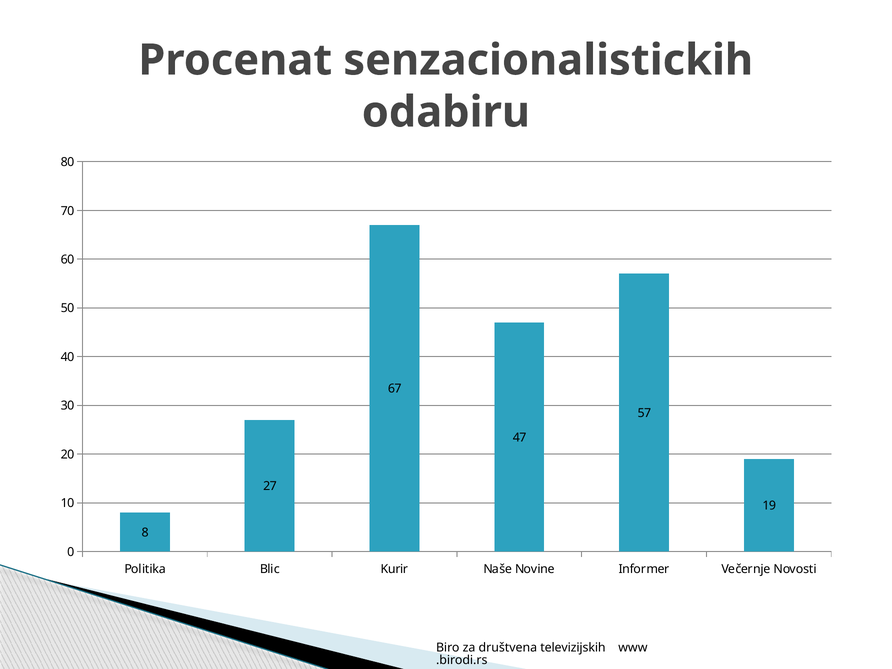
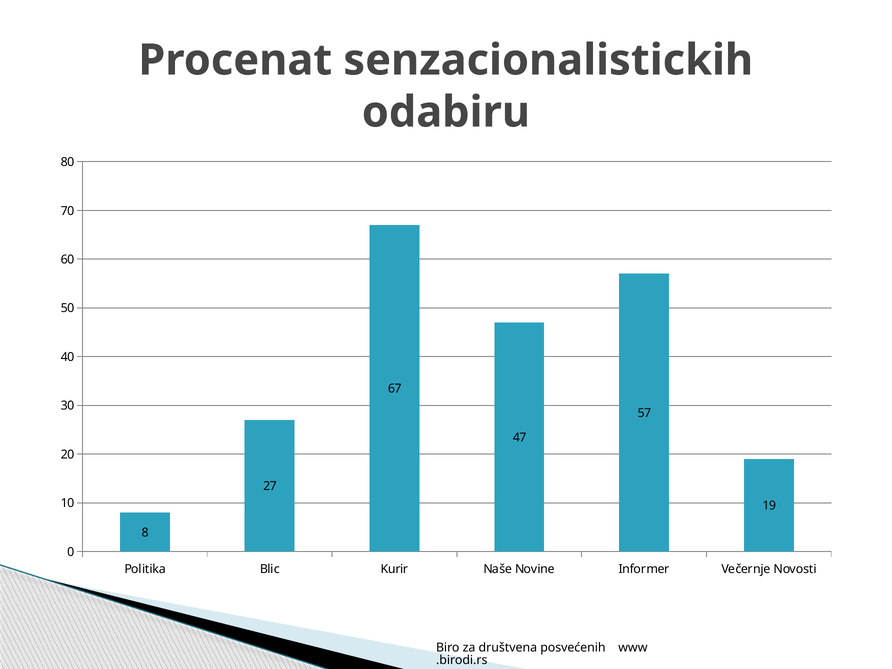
televizijskih: televizijskih -> posvećenih (573, 648)
